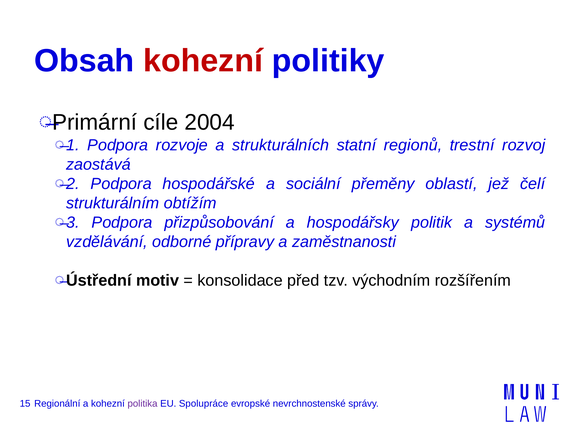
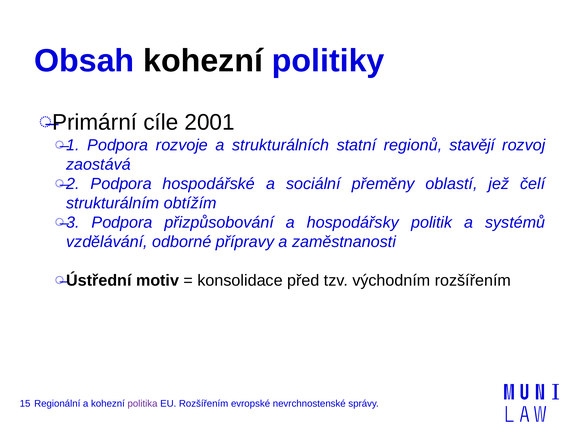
kohezní colour: red -> black (203, 61)
2004: 2004 -> 2001 (210, 122)
trestní: trestní -> stavějí (472, 145)
EU Spolupráce: Spolupráce -> Rozšířením (204, 404)
